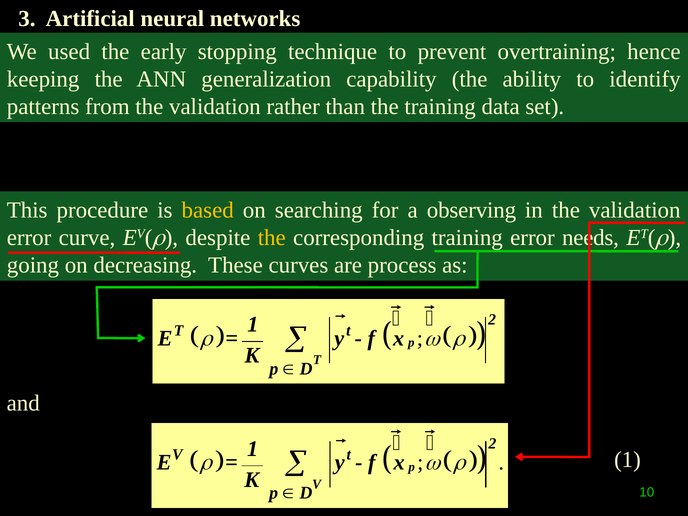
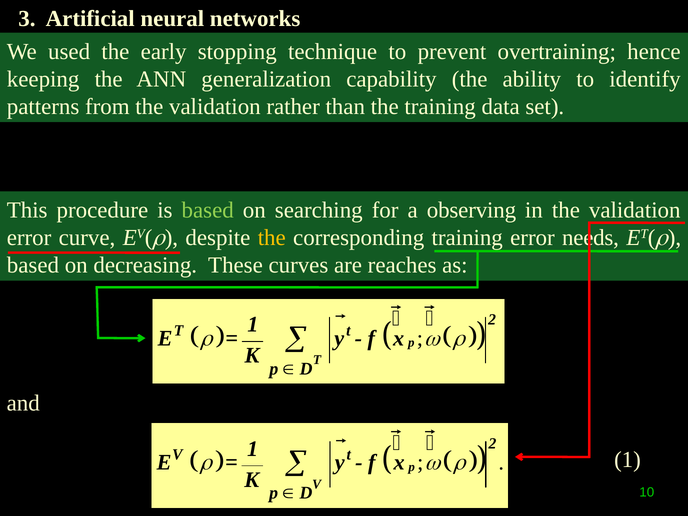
based colour: yellow -> light green (208, 210)
going: going -> based (33, 265)
process: process -> reaches (402, 265)
